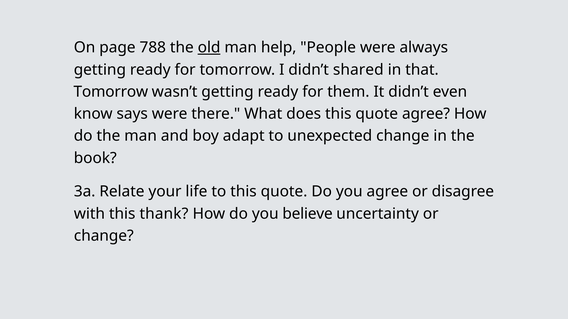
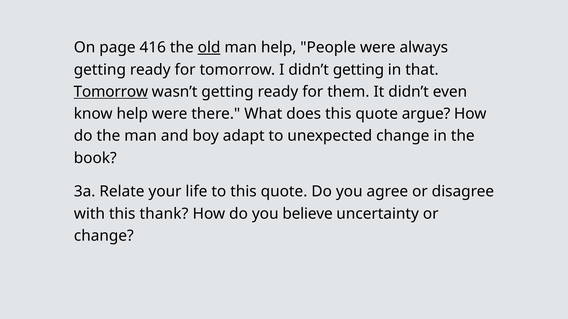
788: 788 -> 416 (153, 48)
didn’t shared: shared -> getting (358, 70)
Tomorrow underline: none -> present (111, 92)
know says: says -> help (132, 114)
quote agree: agree -> argue (426, 114)
